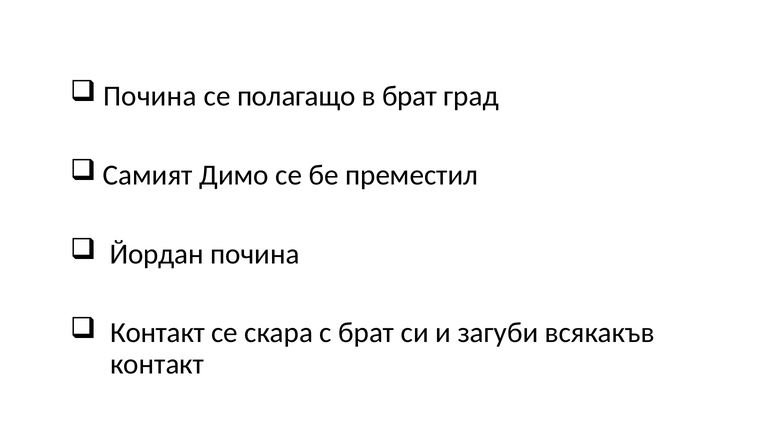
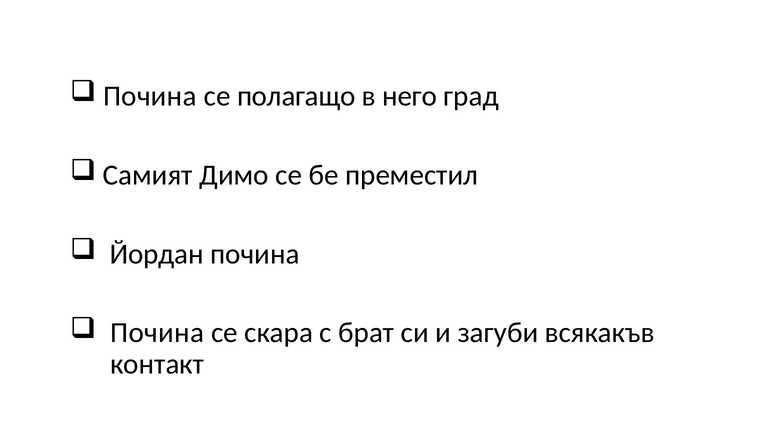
в брат: брат -> него (410, 96)
Контакт: Контакт -> Почина (157, 333)
